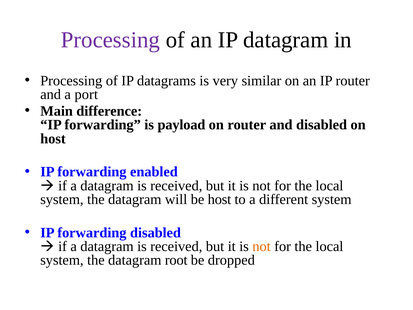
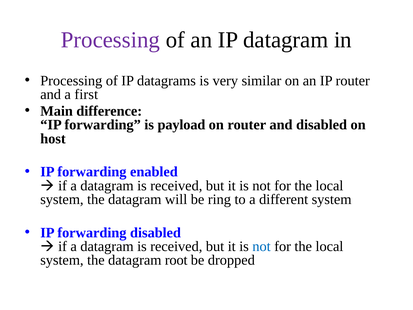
port: port -> first (86, 94)
be host: host -> ring (219, 199)
not colour: orange -> blue (262, 246)
